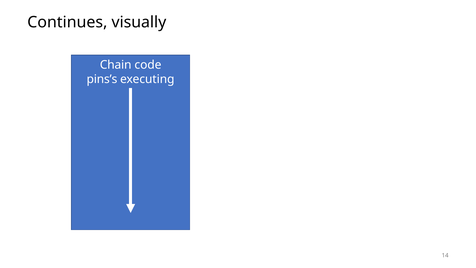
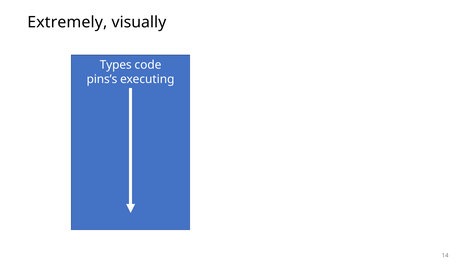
Continues: Continues -> Extremely (67, 22)
Chain: Chain -> Types (116, 65)
